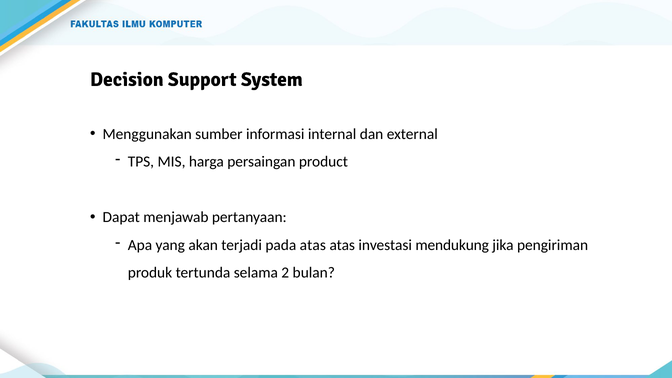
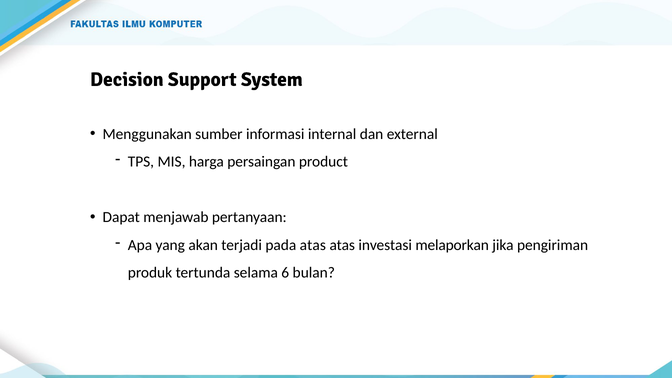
mendukung: mendukung -> melaporkan (452, 245)
2: 2 -> 6 (285, 273)
